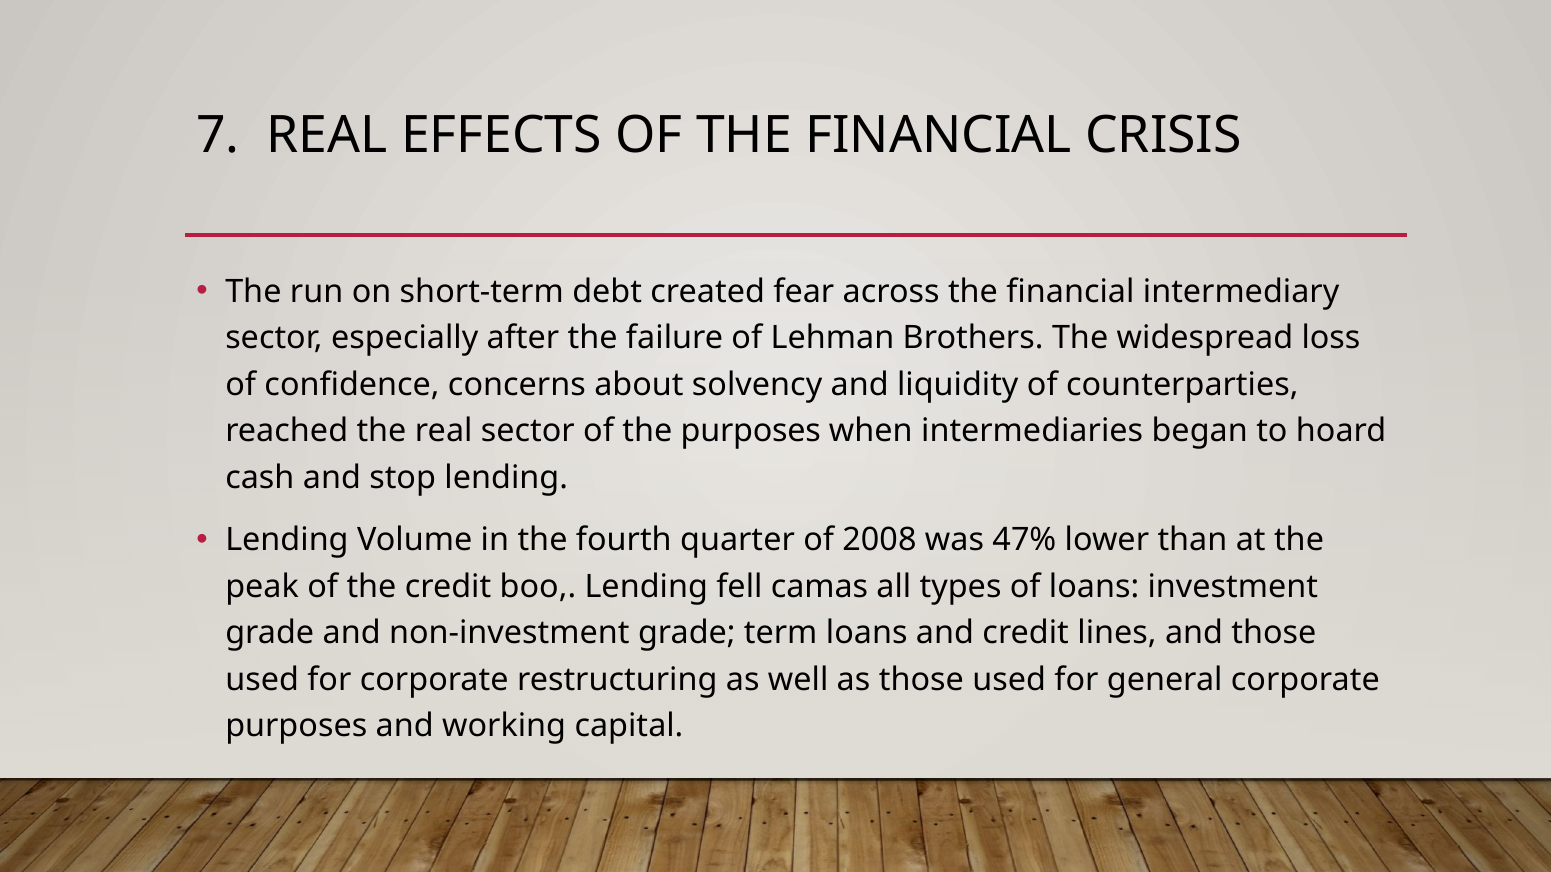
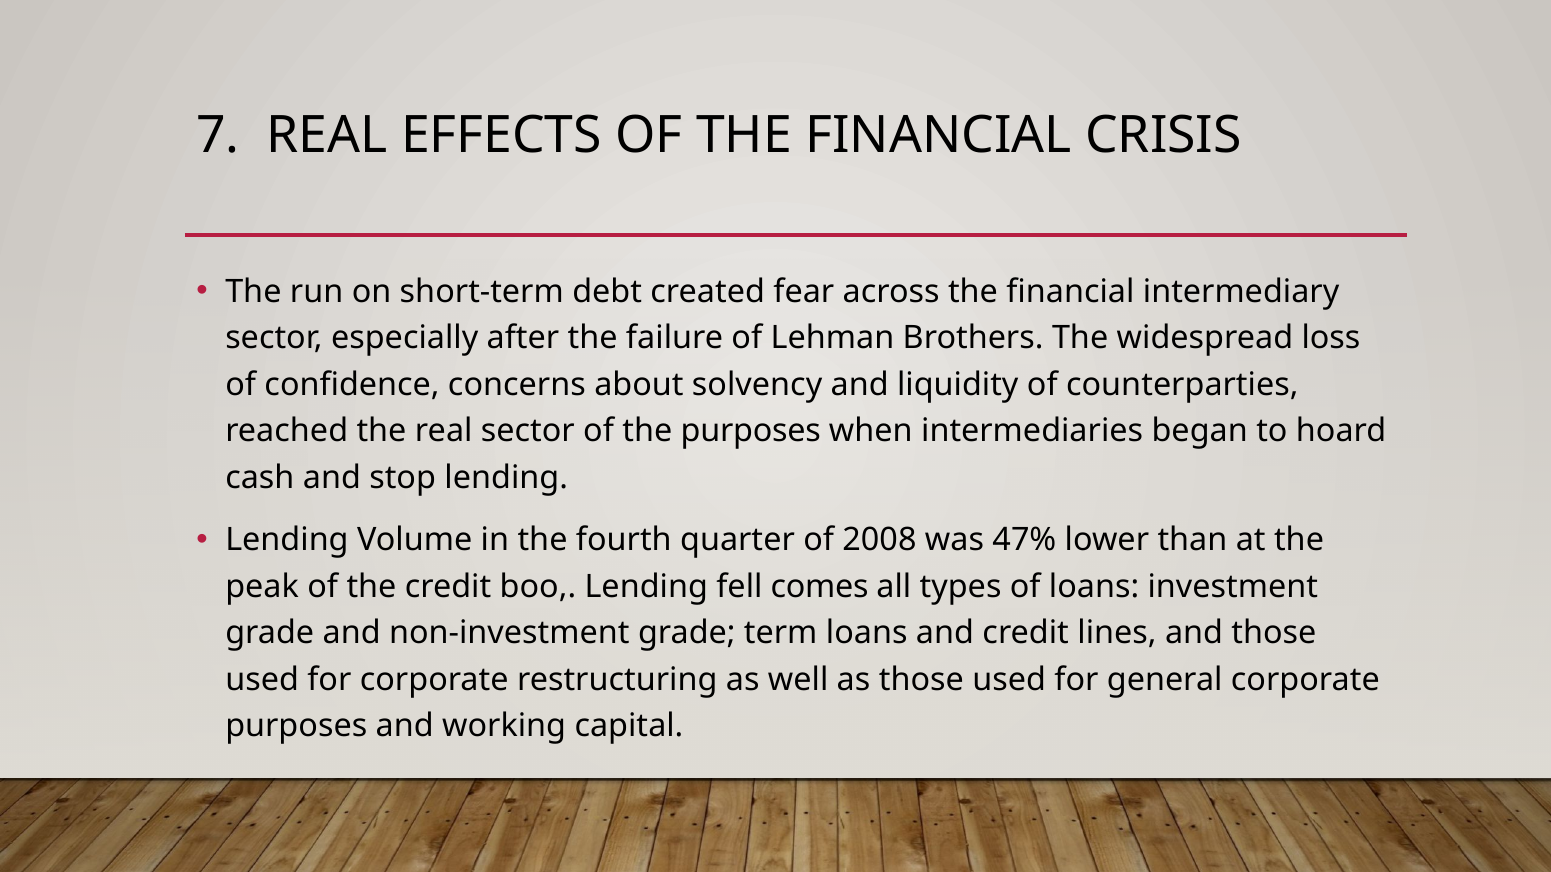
camas: camas -> comes (820, 587)
